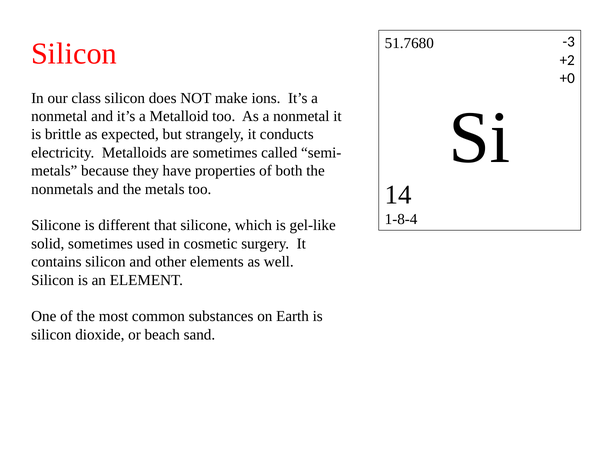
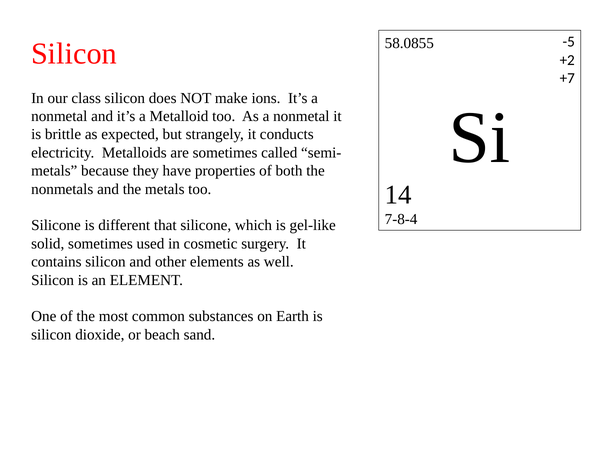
-3: -3 -> -5 (569, 42)
51.7680: 51.7680 -> 58.0855 (409, 43)
+0: +0 -> +7 (567, 78)
1-8-4: 1-8-4 -> 7-8-4 (401, 219)
